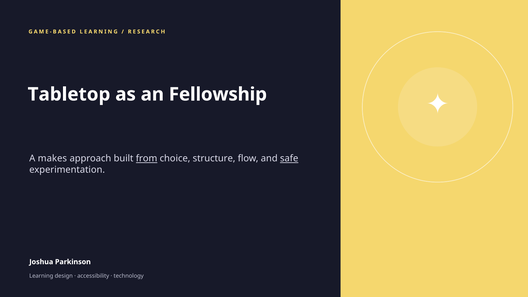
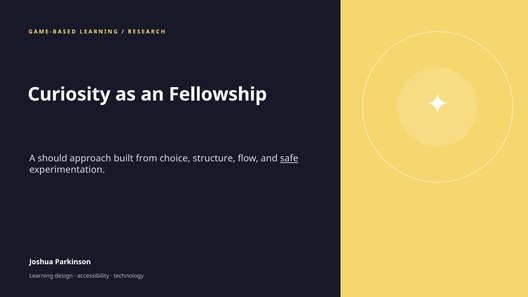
Tabletop: Tabletop -> Curiosity (69, 94)
makes: makes -> should (52, 159)
from underline: present -> none (147, 159)
